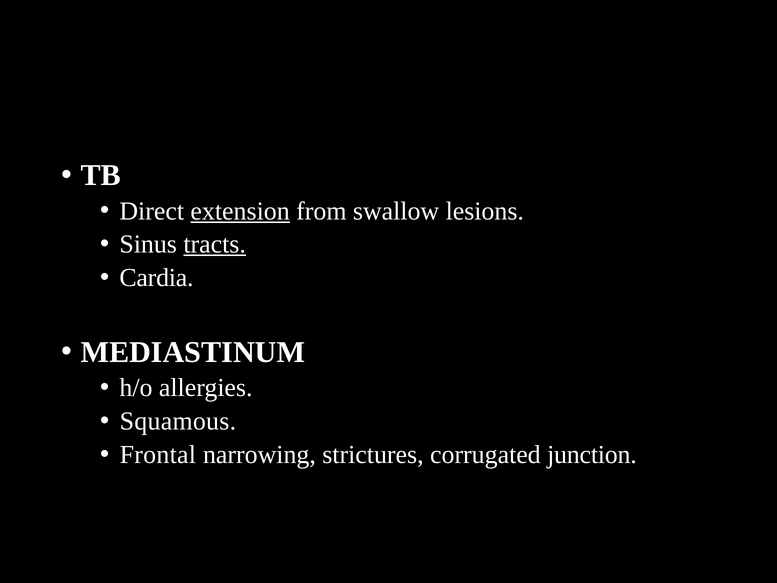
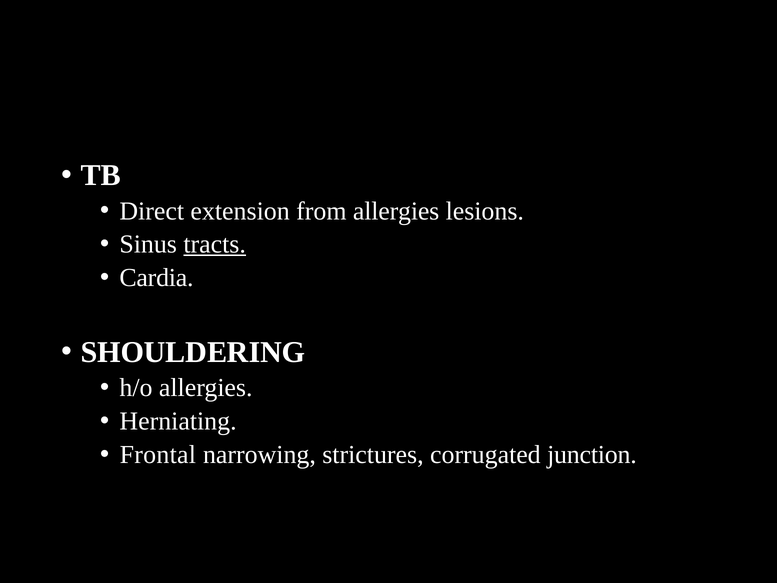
extension underline: present -> none (240, 211)
from swallow: swallow -> allergies (396, 211)
MEDIASTINUM: MEDIASTINUM -> SHOULDERING (193, 352)
Squamous: Squamous -> Herniating (178, 421)
